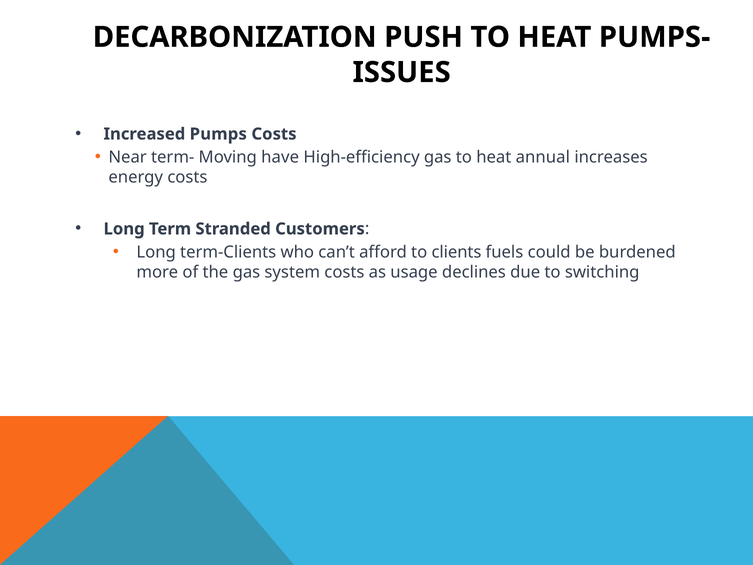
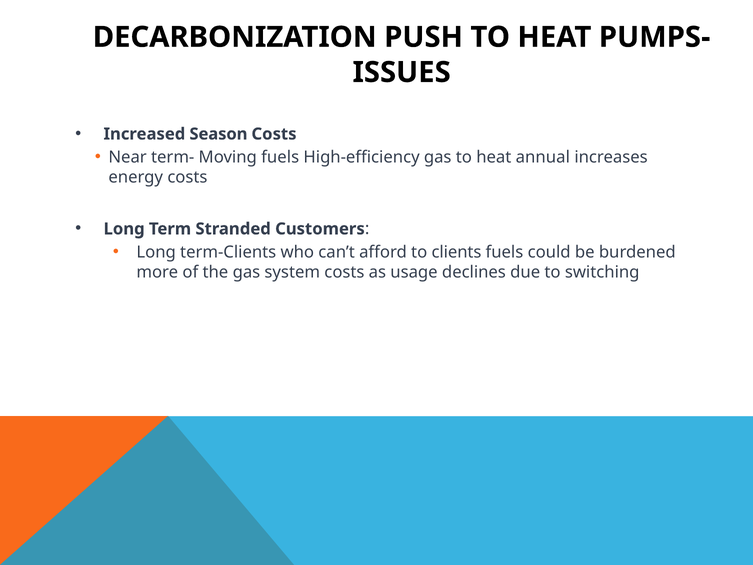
Pumps: Pumps -> Season (218, 134)
Moving have: have -> fuels (280, 157)
